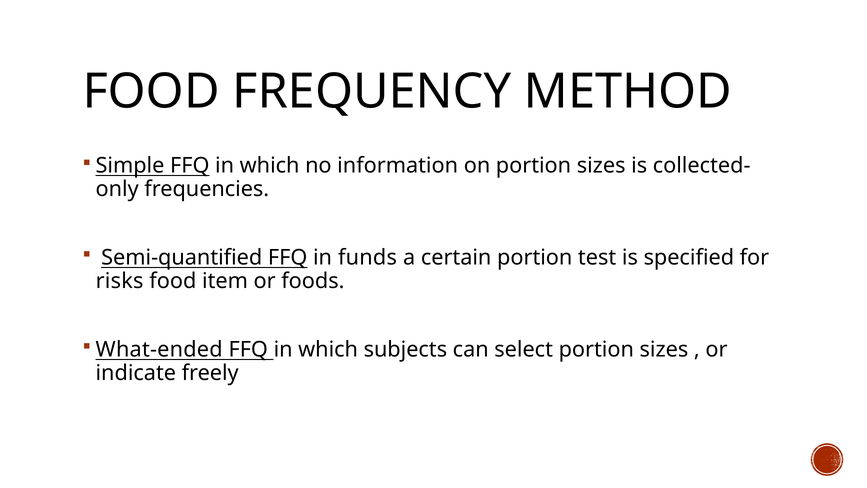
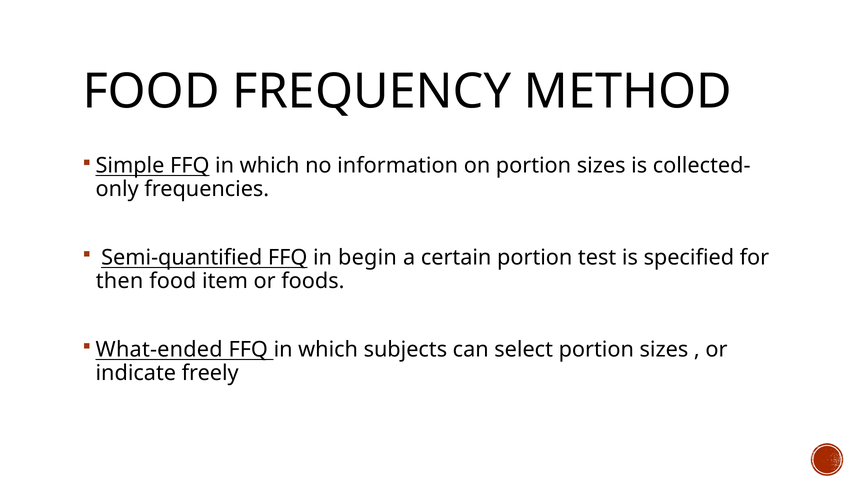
funds: funds -> begin (367, 258)
risks: risks -> then (120, 281)
